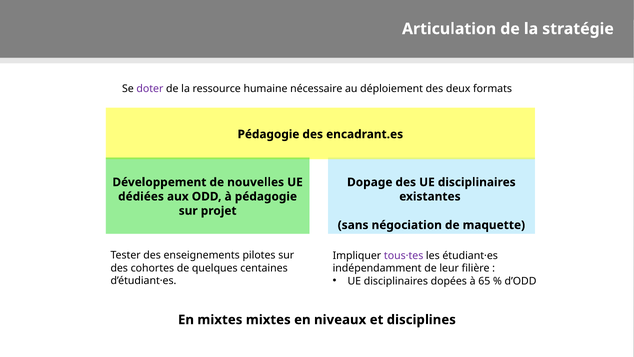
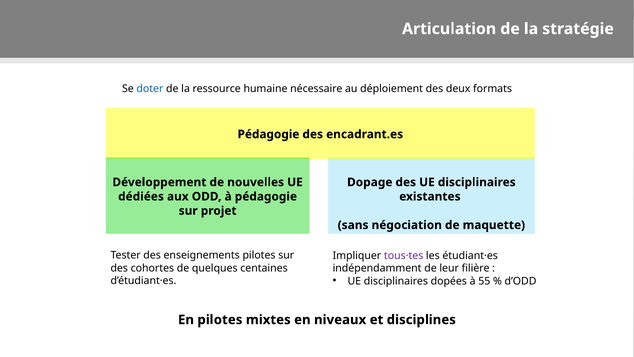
doter colour: purple -> blue (150, 89)
65: 65 -> 55 (484, 281)
En mixtes: mixtes -> pilotes (220, 319)
